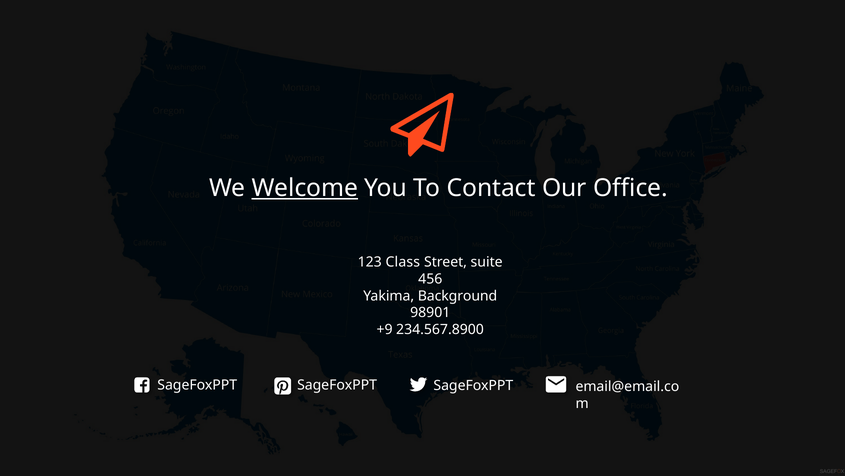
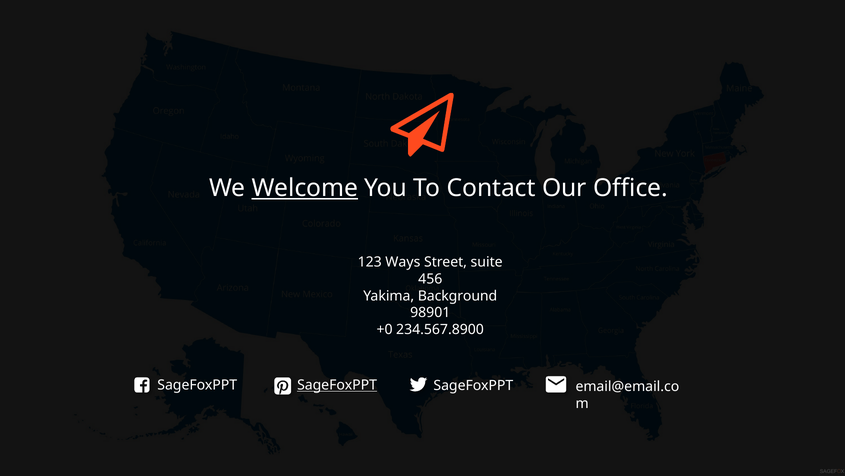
Class: Class -> Ways (403, 262)
+9: +9 -> +0 (385, 329)
SageFoxPPT underline: none -> present (337, 385)
